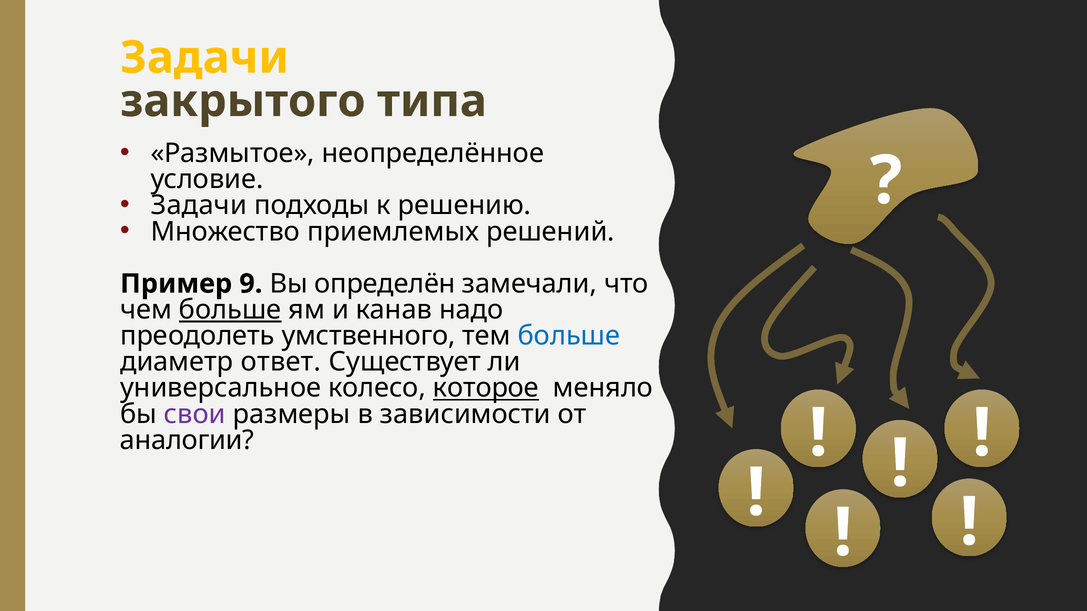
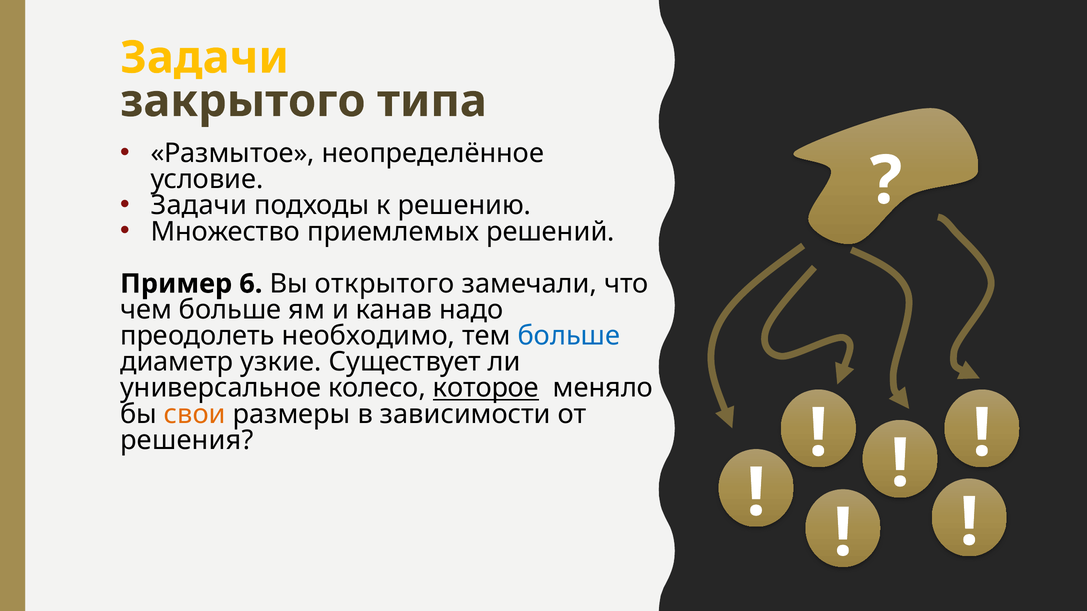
9: 9 -> 6 (251, 284)
определён: определён -> открытого (385, 284)
больше underline: present -> none (230, 310)
умственного: умственного -> необходимо (368, 336)
ответ: ответ -> узкие (281, 362)
свои colour: purple -> orange (195, 414)
аналогии: аналогии -> решения (187, 440)
